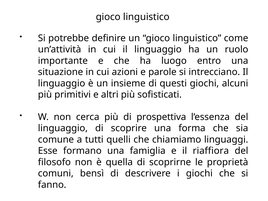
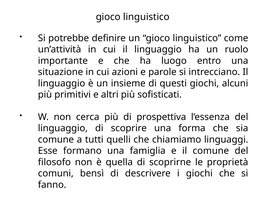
il riaffiora: riaffiora -> comune (211, 151)
